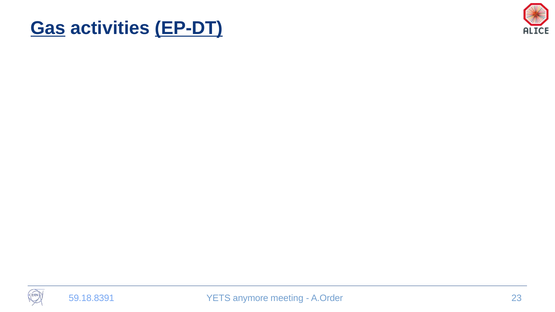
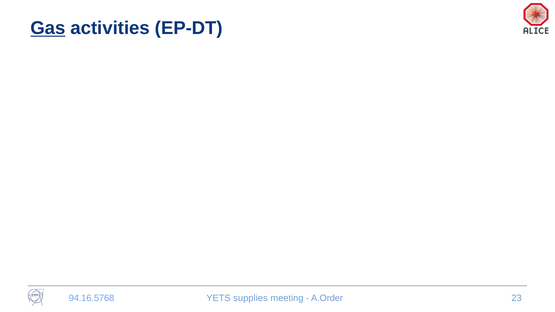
EP-DT underline: present -> none (189, 28)
59.18.8391: 59.18.8391 -> 94.16.5768 (91, 298)
anymore: anymore -> supplies (250, 298)
